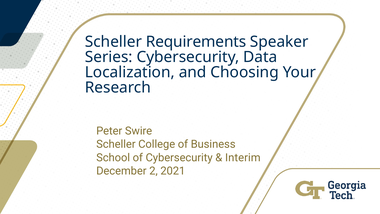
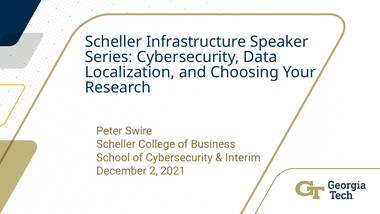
Requirements: Requirements -> Infrastructure (196, 42)
